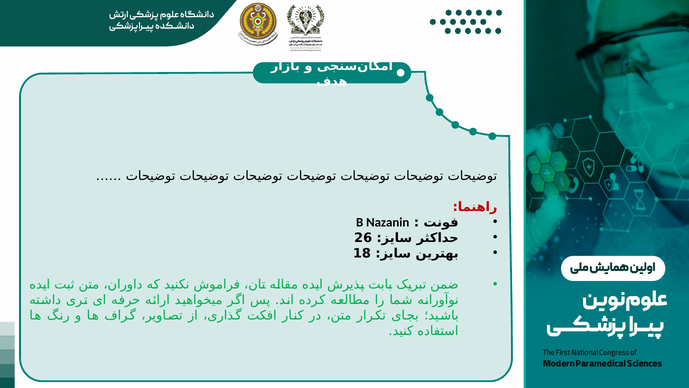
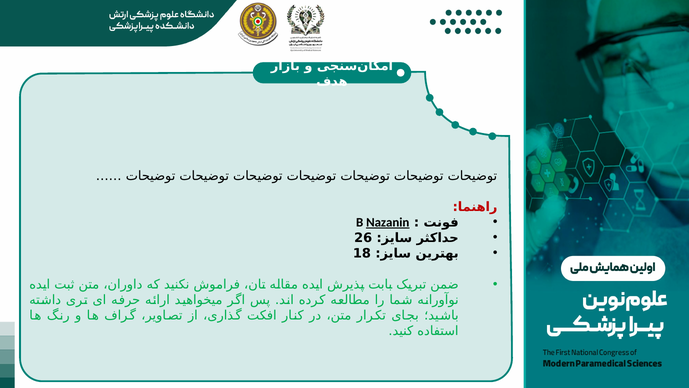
Nazanin underline: none -> present (388, 222)
